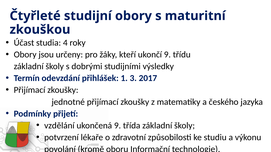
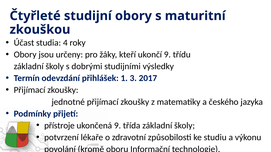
vzdělání: vzdělání -> přístroje (59, 126)
